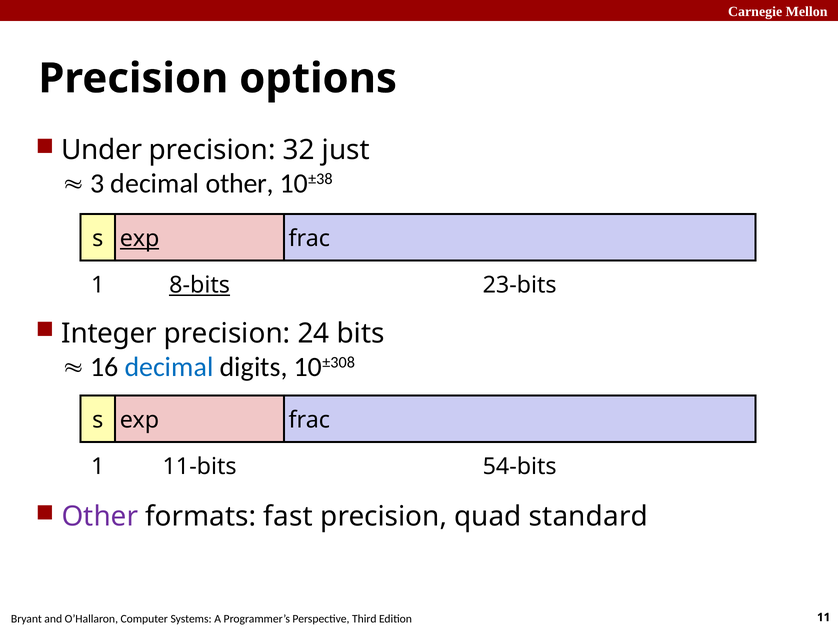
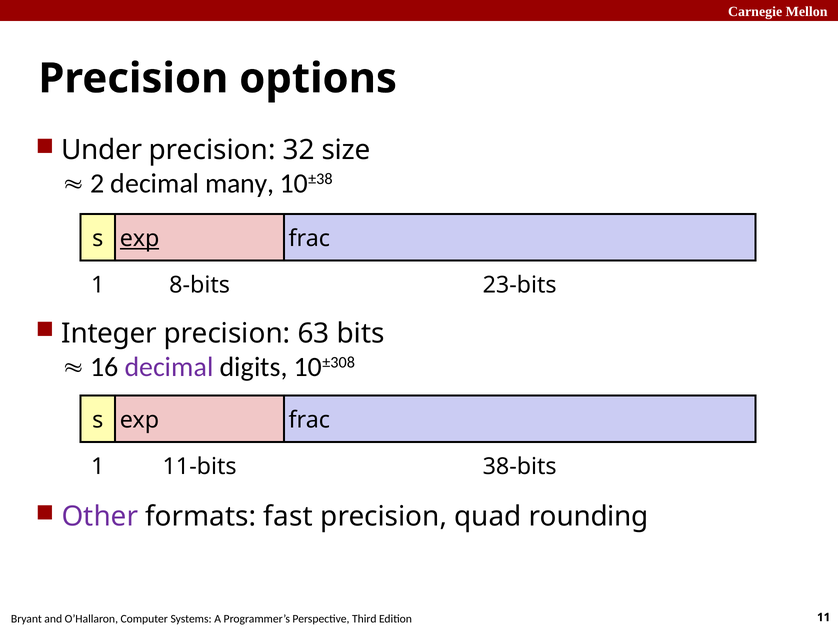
just: just -> size (346, 150)
3: 3 -> 2 (97, 184)
decimal other: other -> many (240, 184)
8-bits underline: present -> none (200, 285)
24: 24 -> 63 (313, 334)
decimal colour: blue -> purple (169, 367)
54-bits: 54-bits -> 38-bits (520, 467)
standard: standard -> rounding (589, 517)
